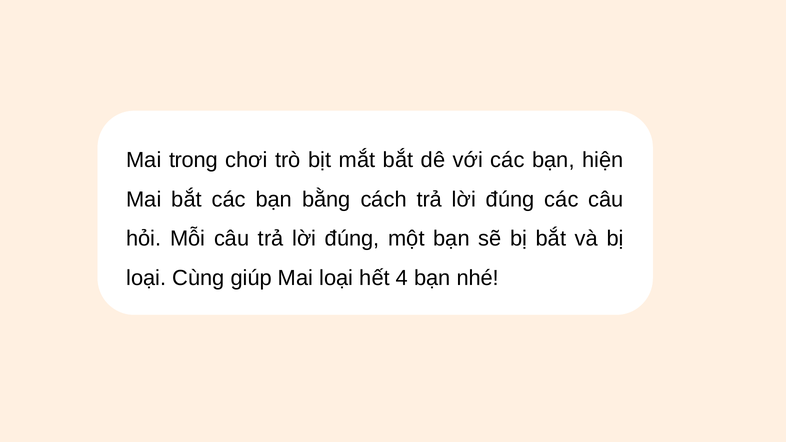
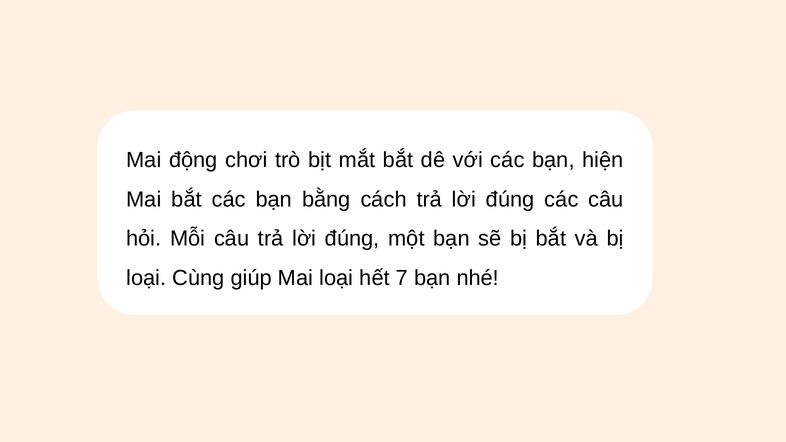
trong: trong -> động (193, 160)
4: 4 -> 7 (402, 278)
